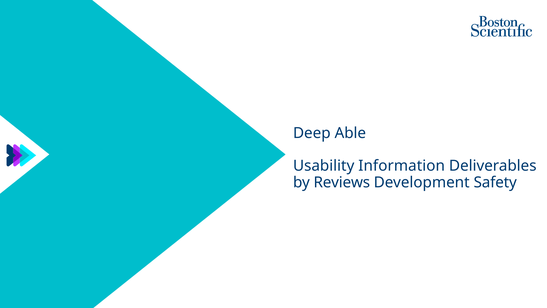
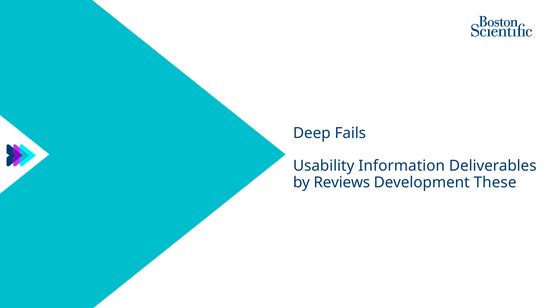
Able: Able -> Fails (350, 133)
Safety: Safety -> These (495, 182)
